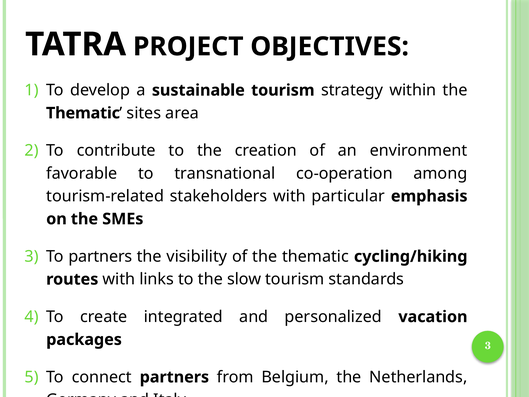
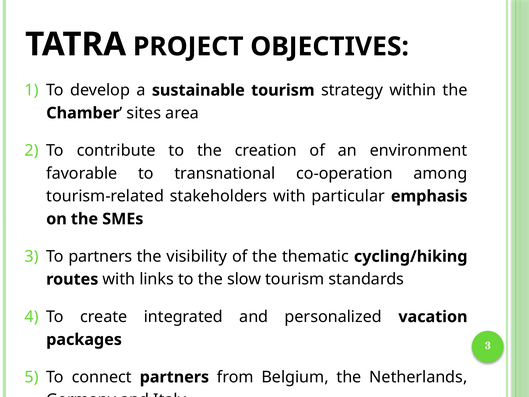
Thematic: Thematic -> Chamber (83, 113)
